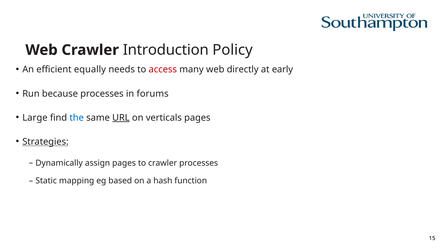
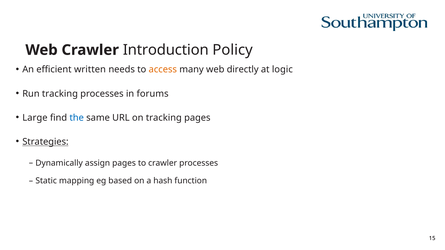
equally: equally -> written (90, 70)
access colour: red -> orange (163, 70)
early: early -> logic (282, 70)
Run because: because -> tracking (60, 94)
URL underline: present -> none (121, 118)
on verticals: verticals -> tracking (164, 118)
